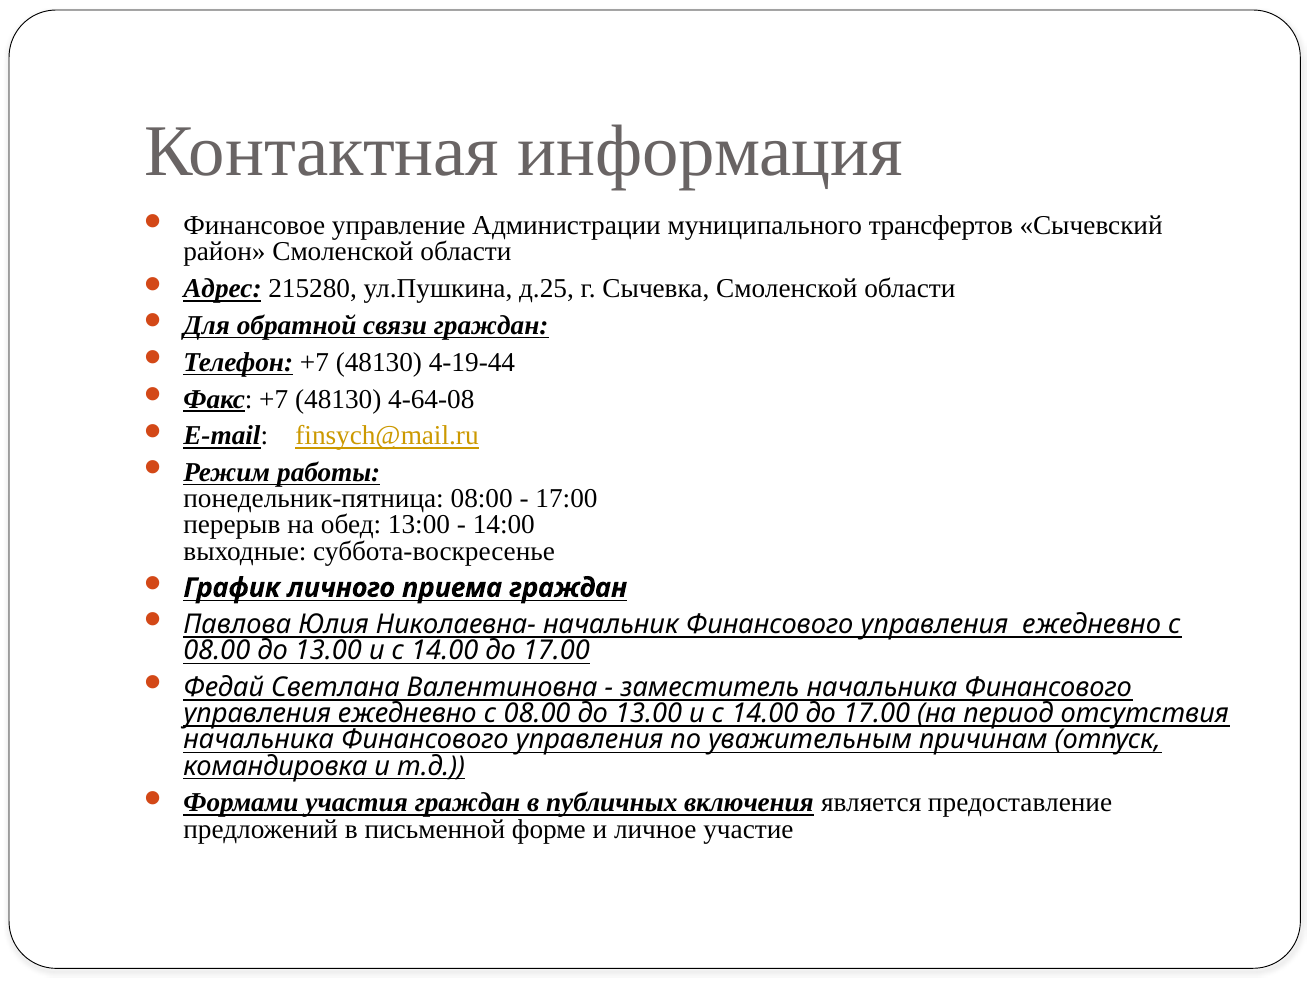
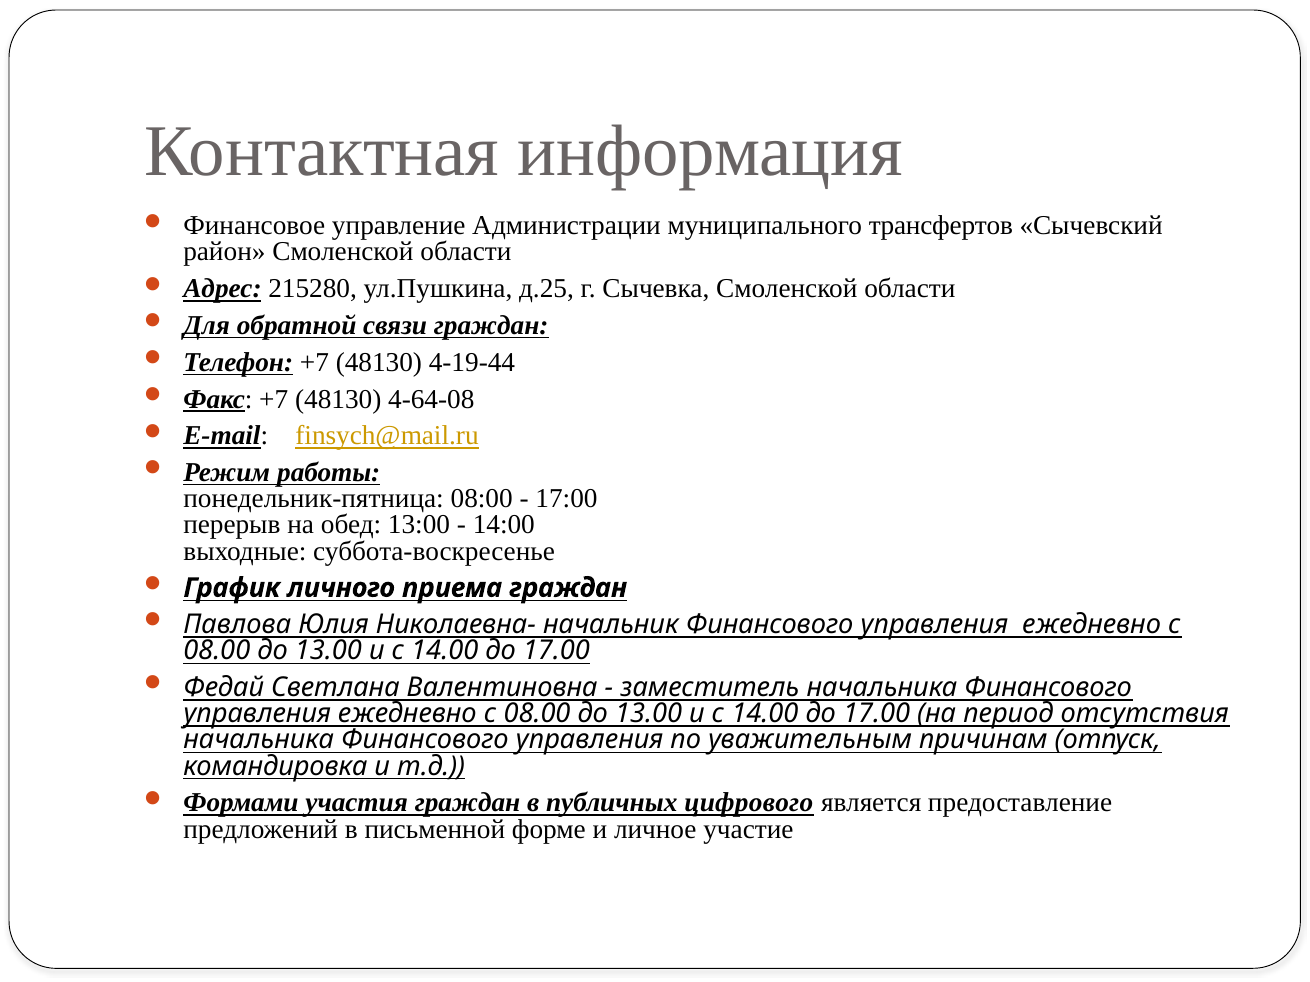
включения: включения -> цифрового (749, 803)
